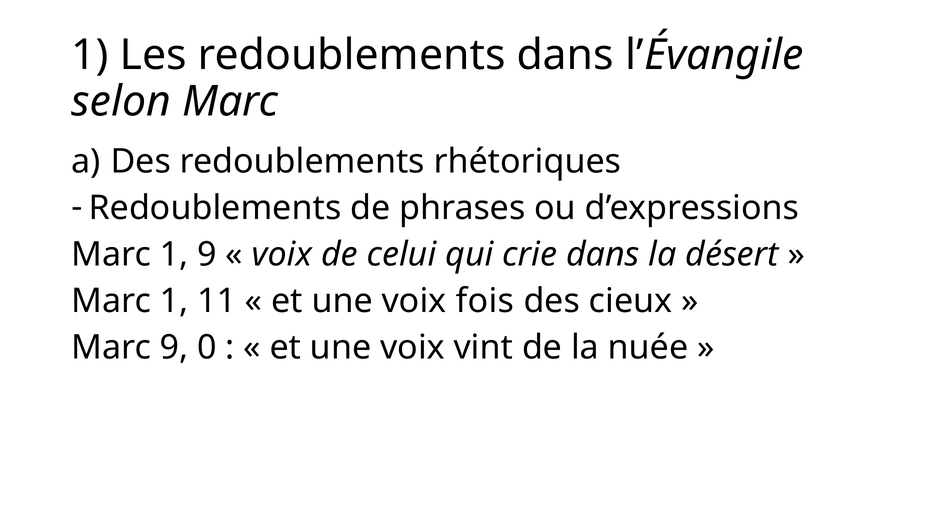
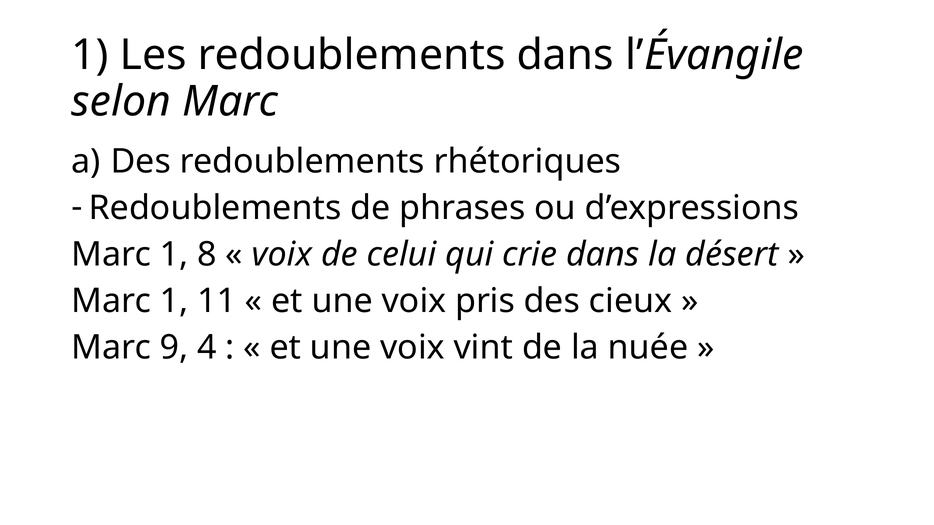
1 9: 9 -> 8 (207, 255)
fois: fois -> pris (485, 301)
0: 0 -> 4 (207, 348)
